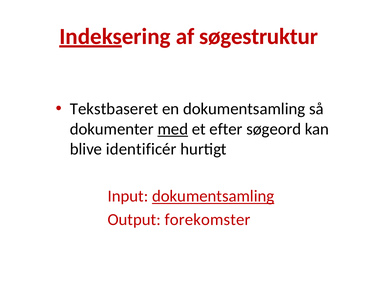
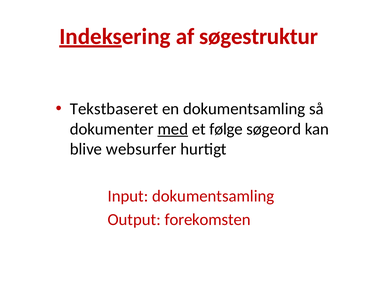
efter: efter -> følge (226, 129)
identificér: identificér -> websurfer (141, 149)
dokumentsamling underline: present -> none (213, 196)
forekomster: forekomster -> forekomsten (208, 219)
